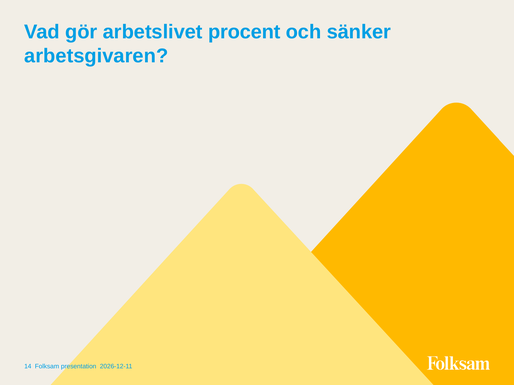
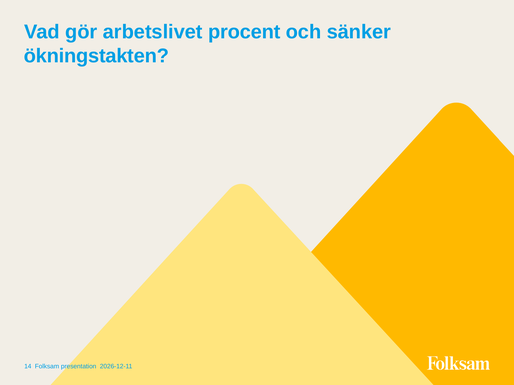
arbetsgivaren: arbetsgivaren -> ökningstakten (96, 56)
